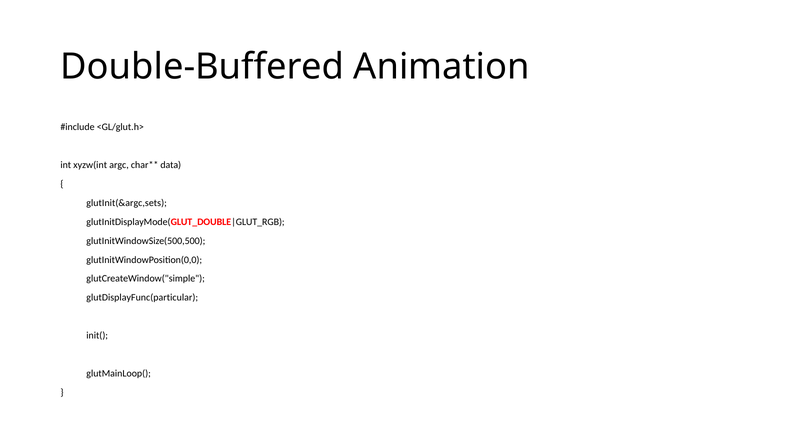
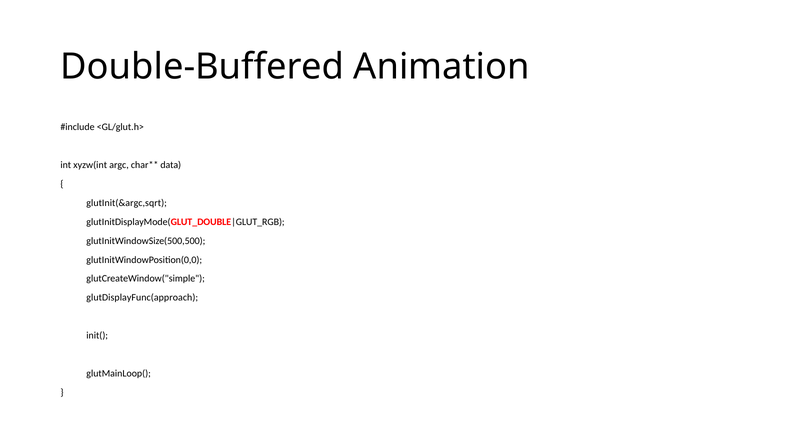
glutInit(&argc,sets: glutInit(&argc,sets -> glutInit(&argc,sqrt (127, 203)
glutDisplayFunc(particular: glutDisplayFunc(particular -> glutDisplayFunc(approach (142, 298)
